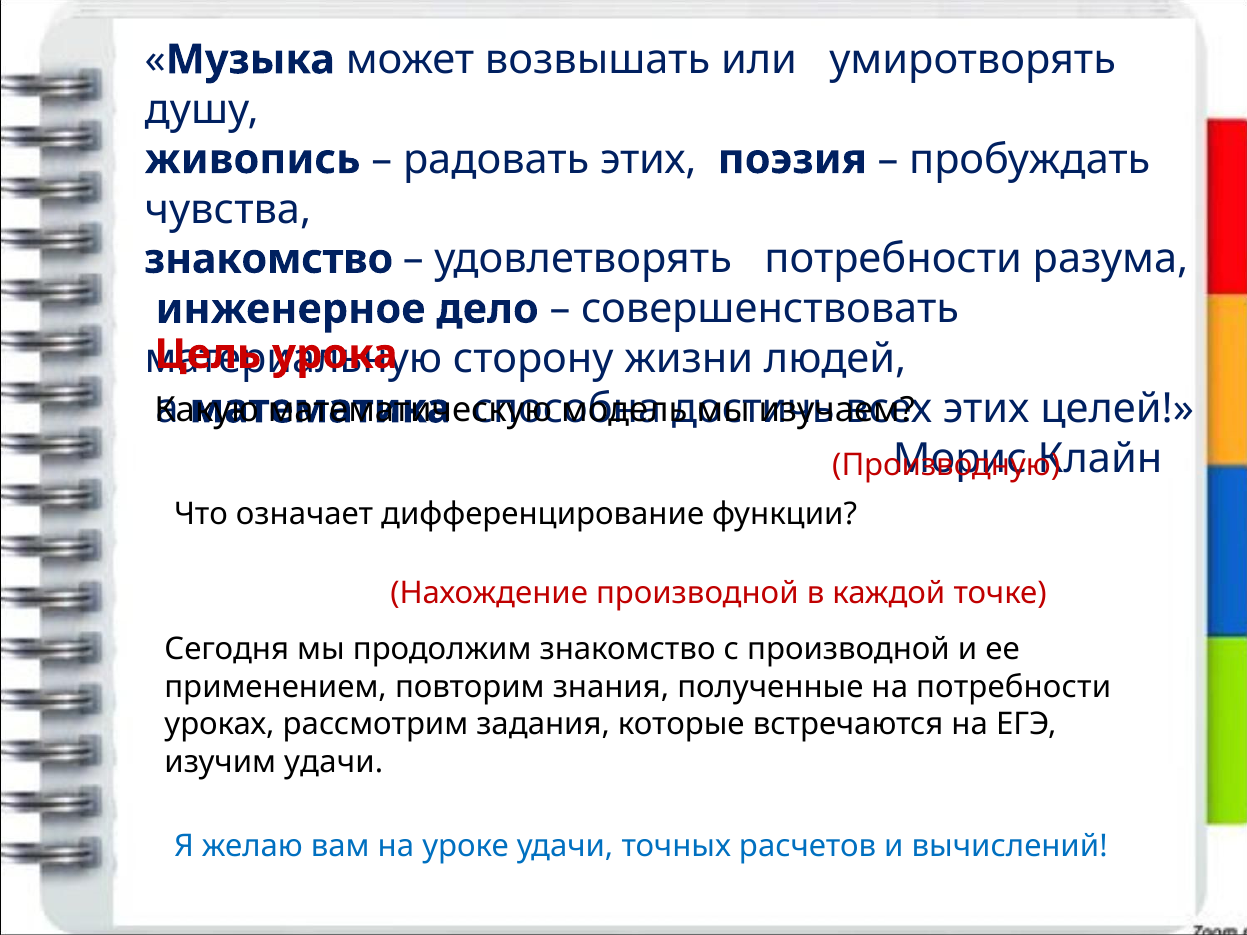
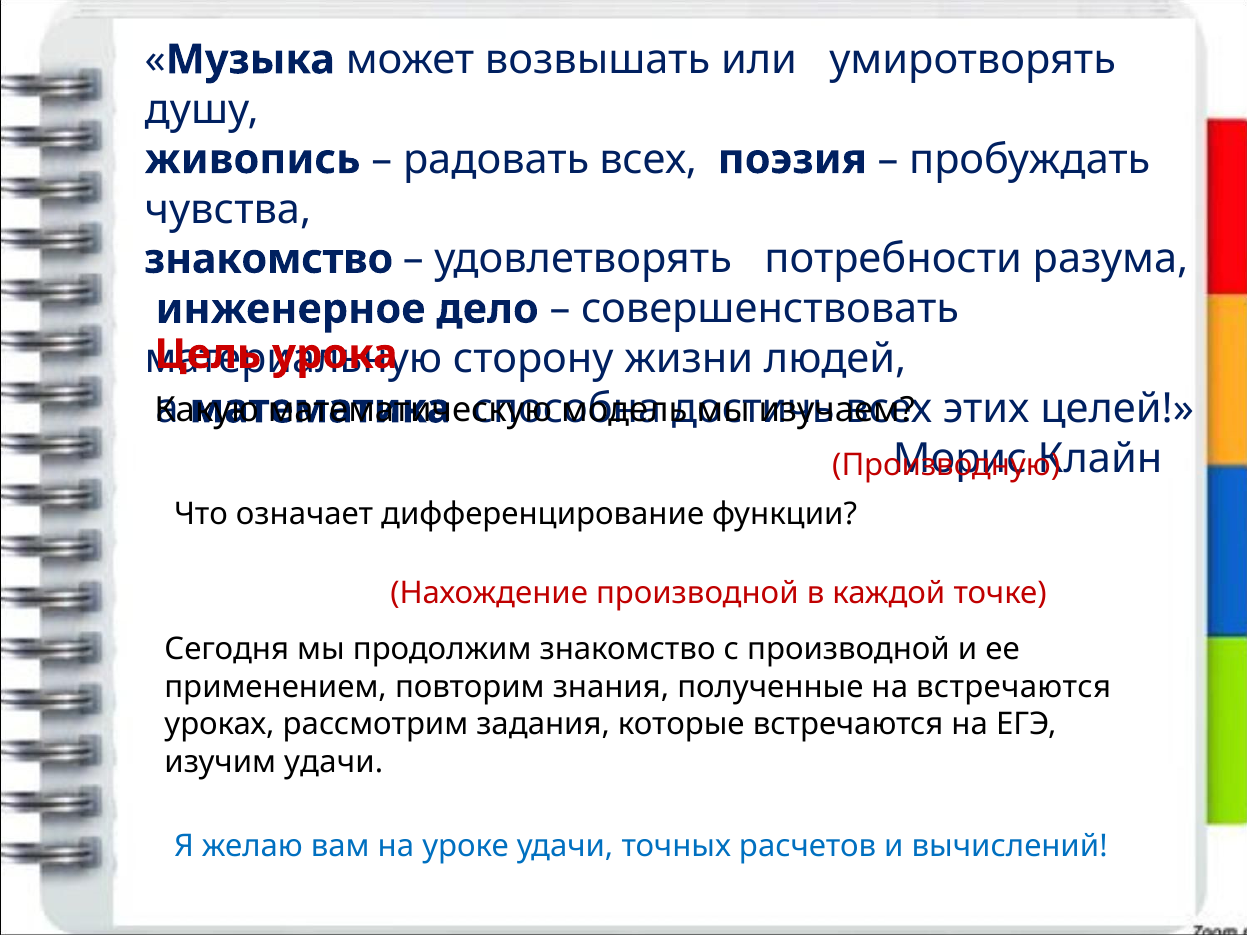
радовать этих: этих -> всех (648, 159)
на потребности: потребности -> встречаются (1014, 687)
